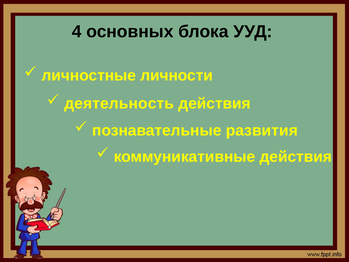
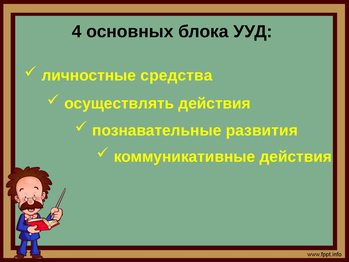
личности: личности -> средства (176, 75)
деятельность: деятельность -> осуществлять (119, 104)
